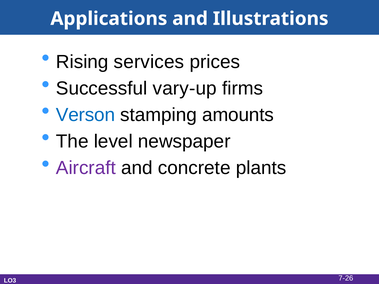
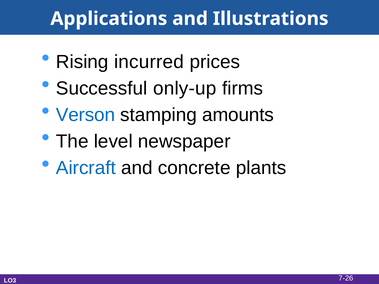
services: services -> incurred (149, 62)
vary-up: vary-up -> only-up (185, 88)
Aircraft colour: purple -> blue (86, 168)
